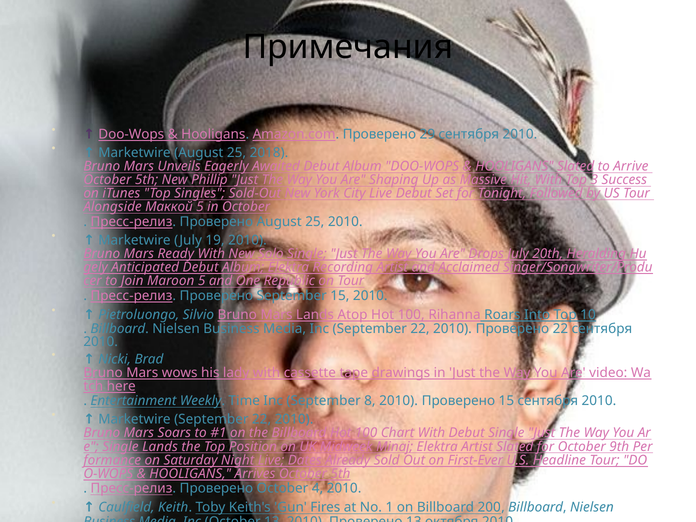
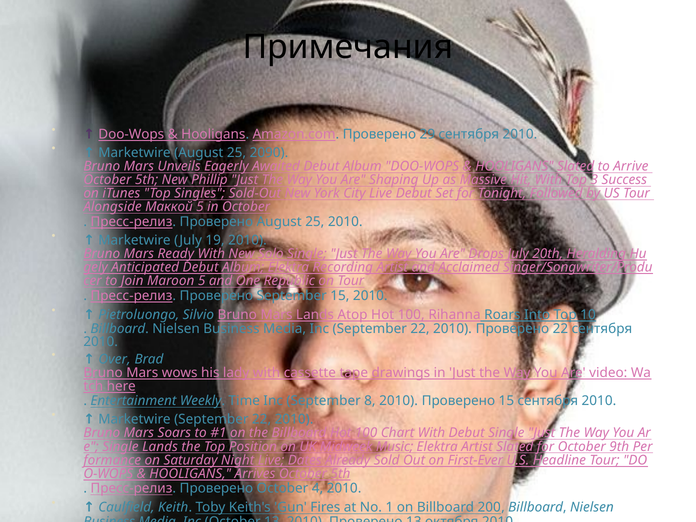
2018: 2018 -> 2090 (269, 153)
Nicki: Nicki -> Over (115, 359)
Minaj: Minaj -> Music (395, 447)
